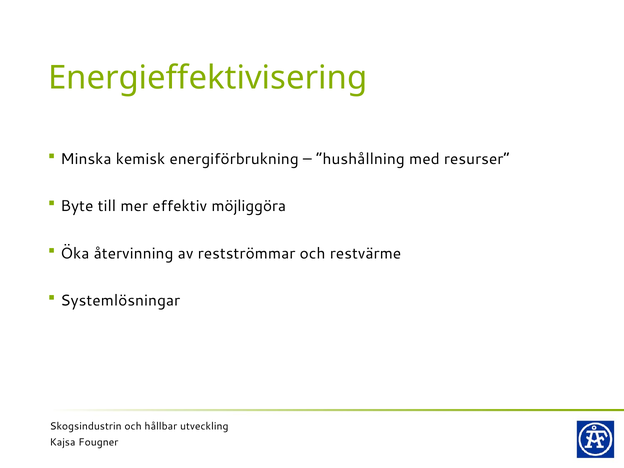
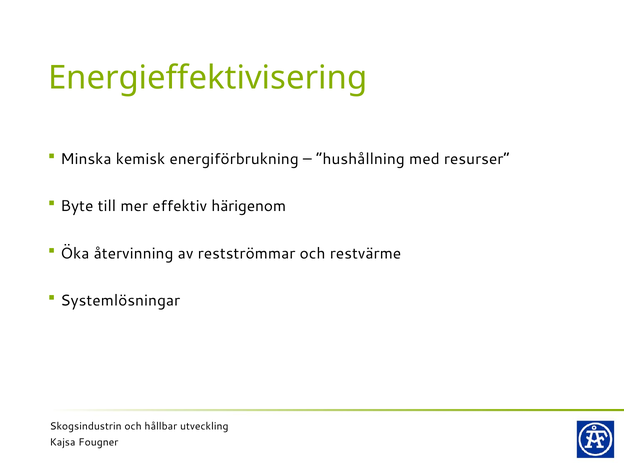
möjliggöra: möjliggöra -> härigenom (249, 206)
